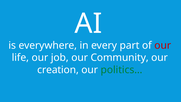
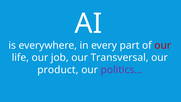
Community: Community -> Transversal (120, 58)
creation: creation -> product (58, 70)
politics… colour: green -> purple (122, 70)
